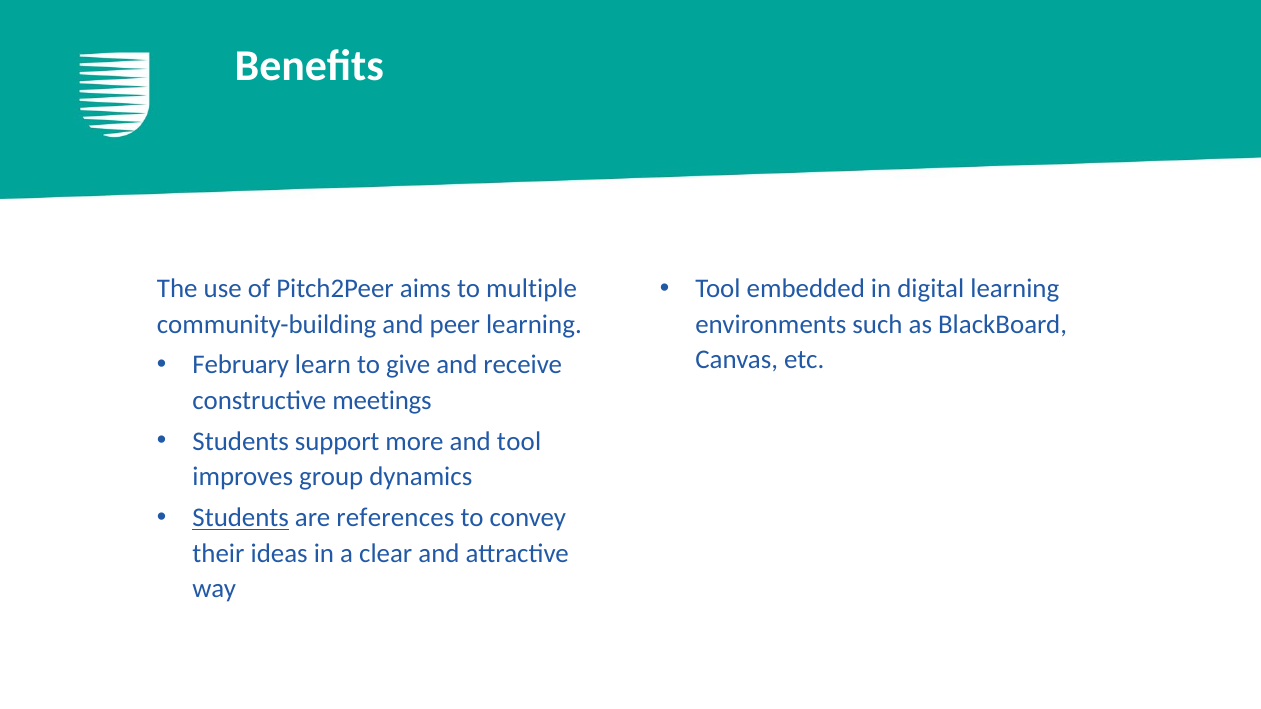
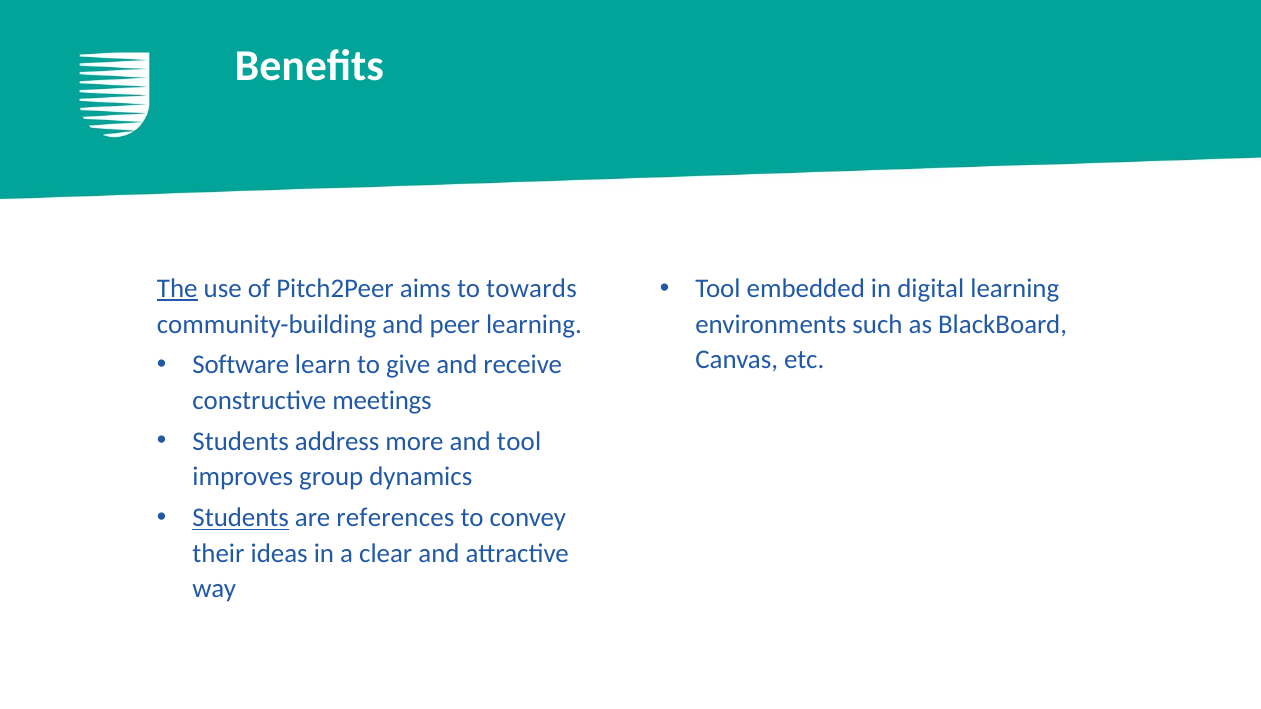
The underline: none -> present (177, 289)
multiple: multiple -> towards (531, 289)
February: February -> Software (241, 365)
support: support -> address (337, 442)
